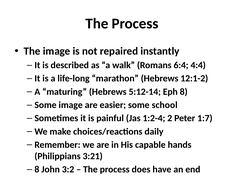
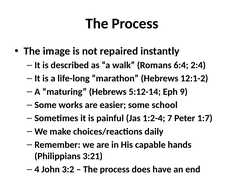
4:4: 4:4 -> 2:4 (198, 65)
Eph 8: 8 -> 9 (184, 92)
Some image: image -> works (71, 105)
2: 2 -> 7 (170, 118)
8: 8 -> 4 (37, 169)
